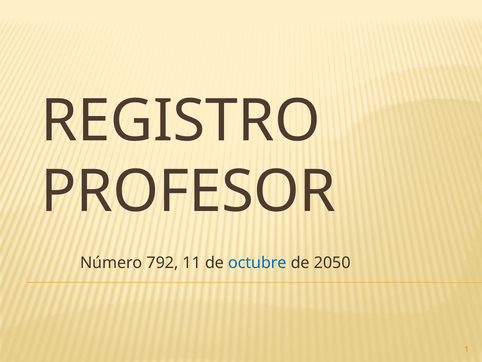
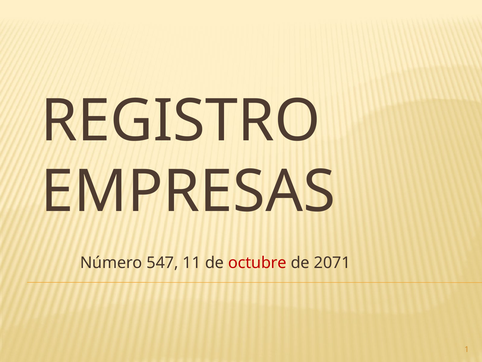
PROFESOR: PROFESOR -> EMPRESAS (188, 192)
792: 792 -> 547 (162, 262)
octubre colour: blue -> red (257, 262)
2050: 2050 -> 2071 (332, 262)
